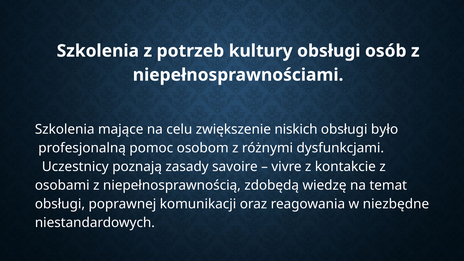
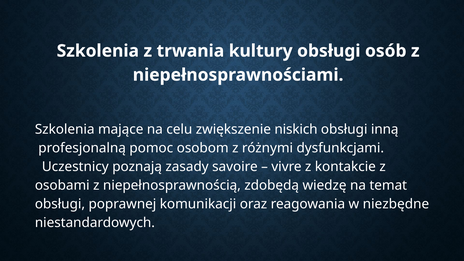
potrzeb: potrzeb -> trwania (190, 51)
było: było -> inną (385, 129)
